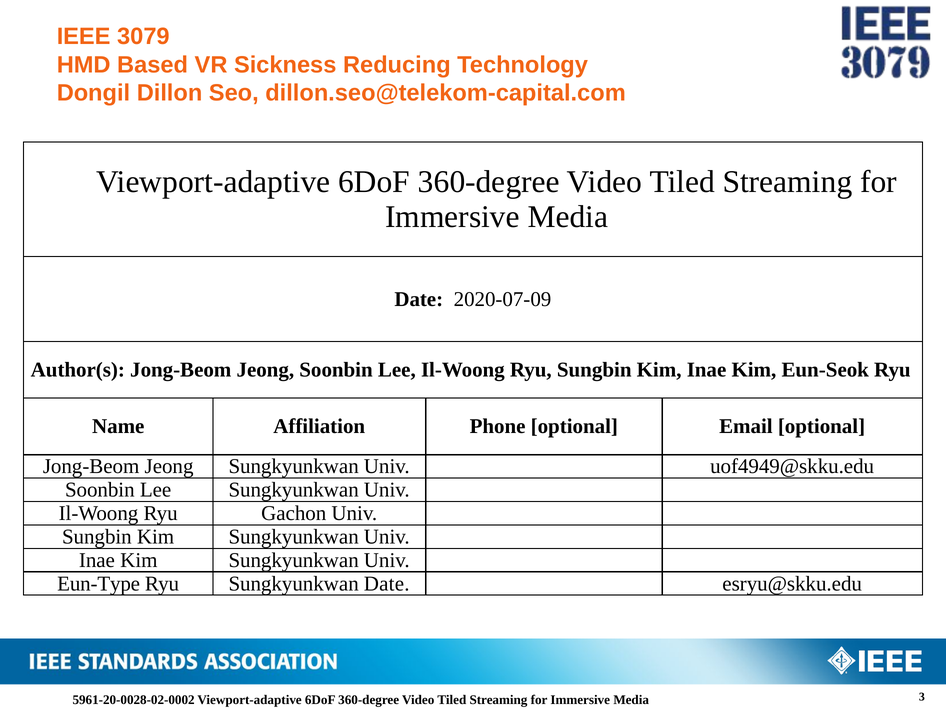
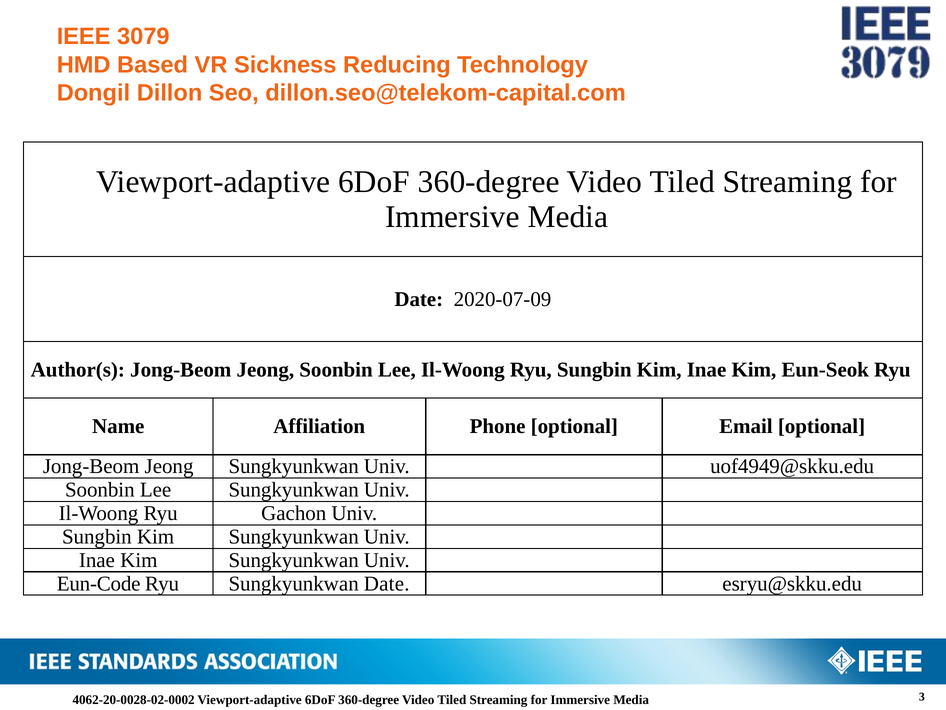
Eun-Type: Eun-Type -> Eun-Code (99, 583)
5961-20-0028-02-0002: 5961-20-0028-02-0002 -> 4062-20-0028-02-0002 (134, 699)
